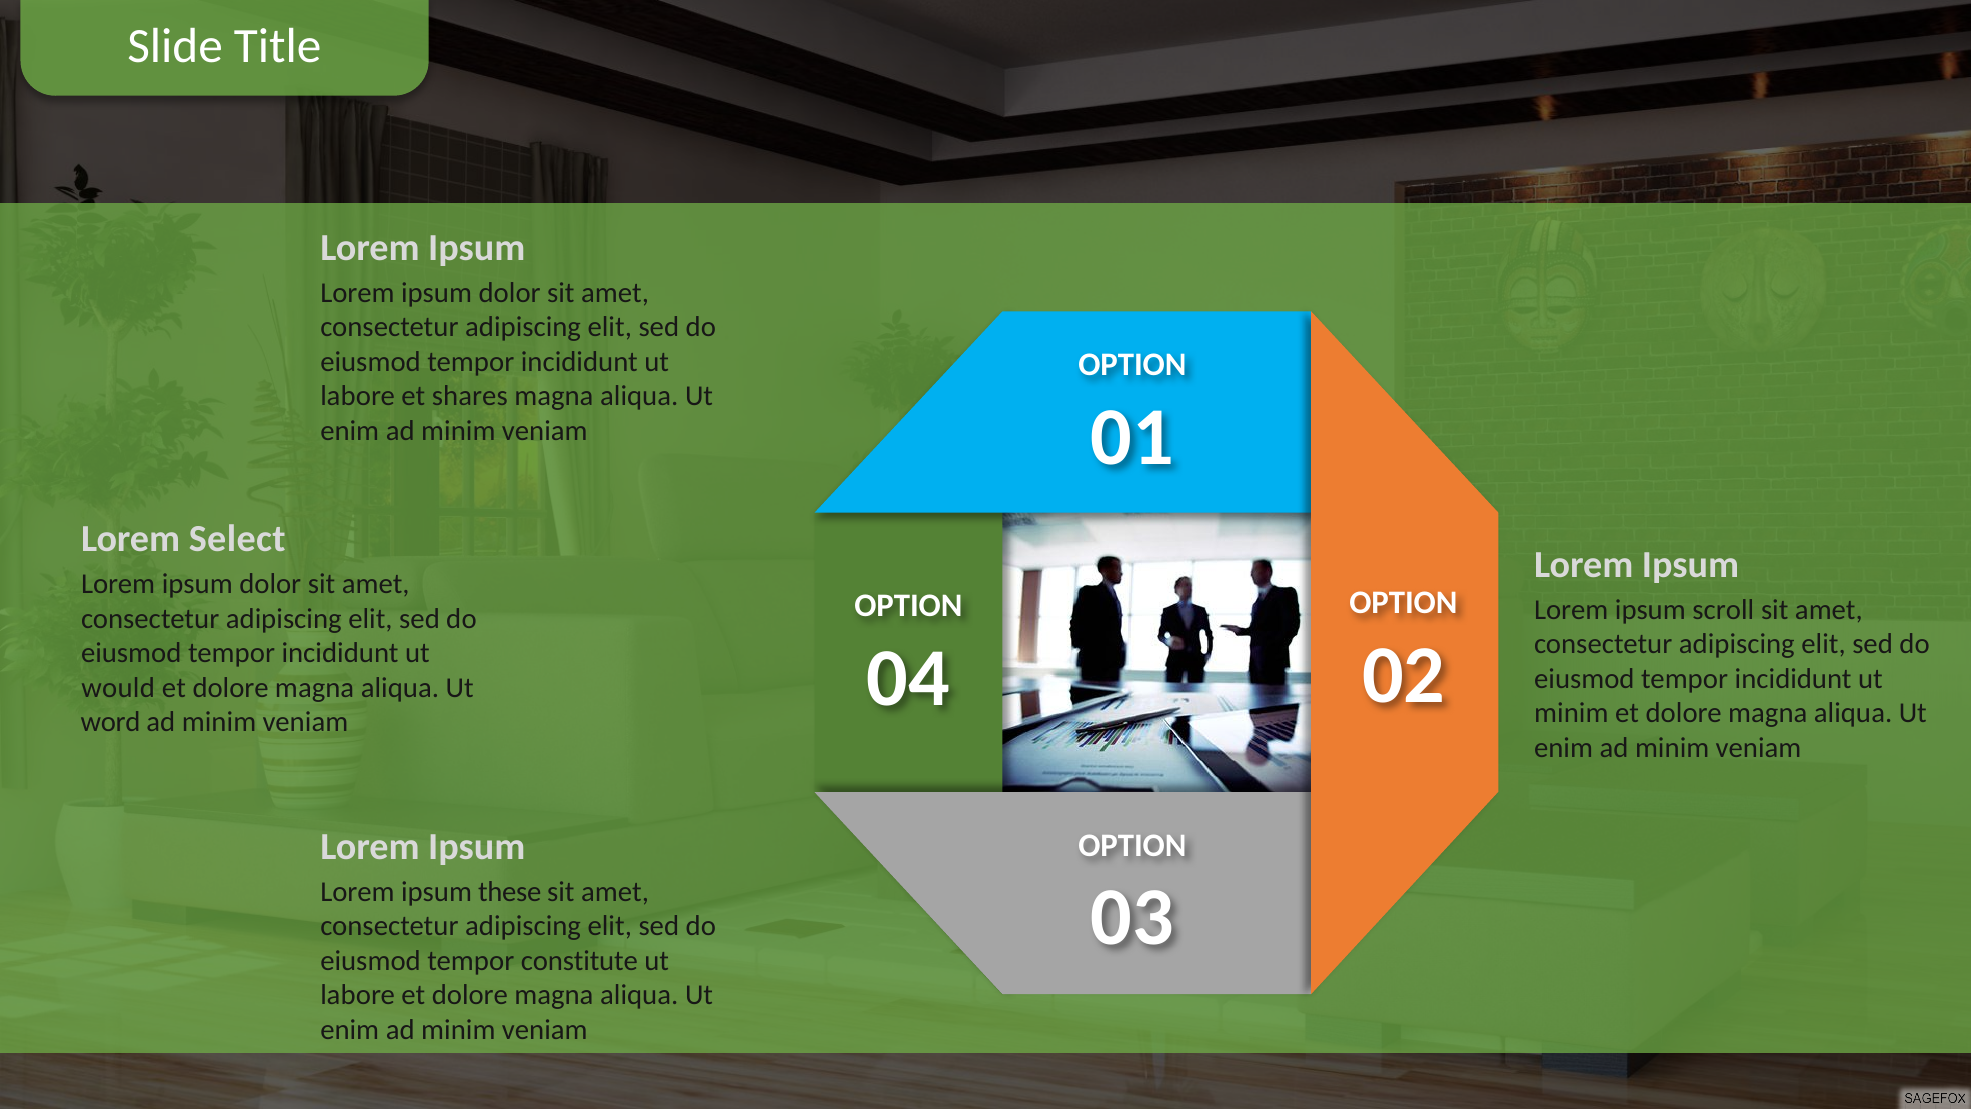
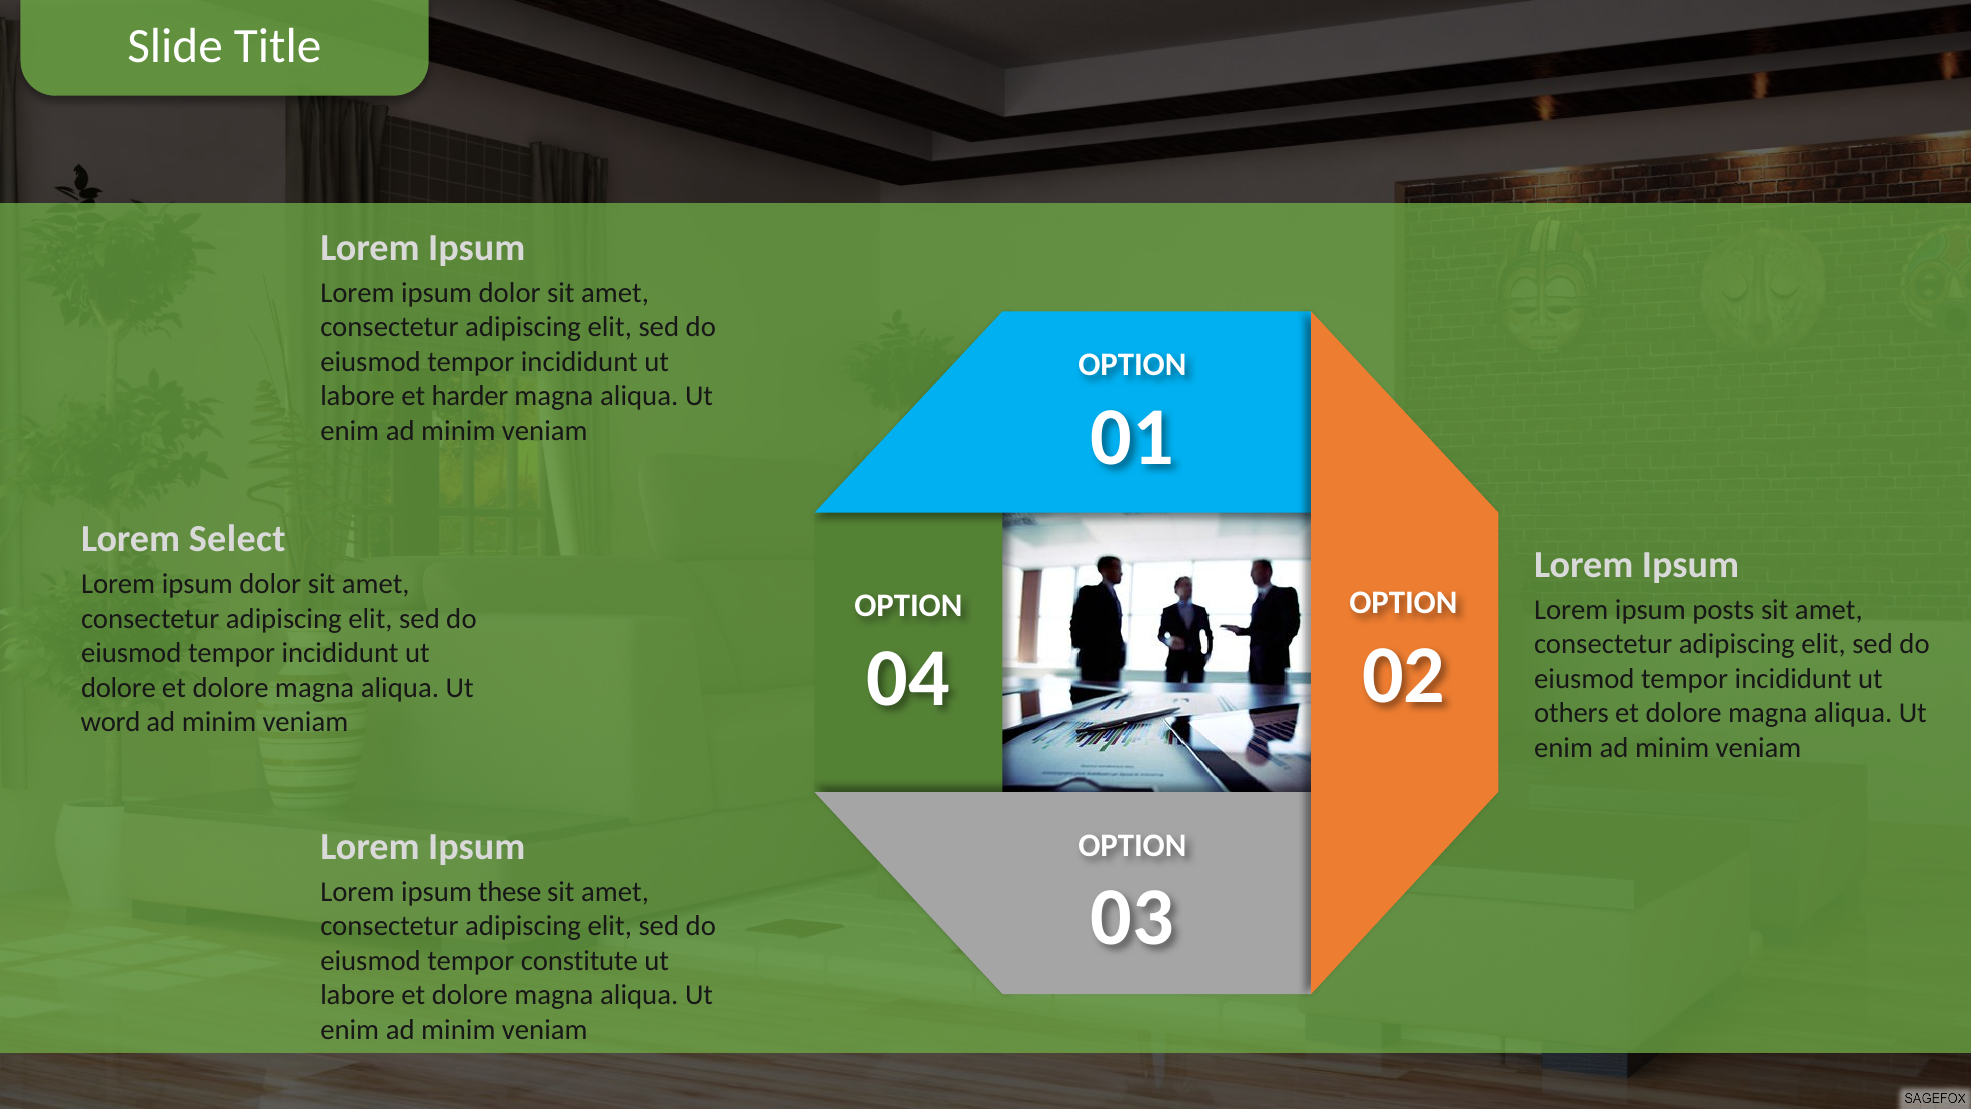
shares: shares -> harder (470, 396)
scroll: scroll -> posts (1723, 610)
would: would -> dolore (118, 688)
minim: minim -> others (1571, 713)
